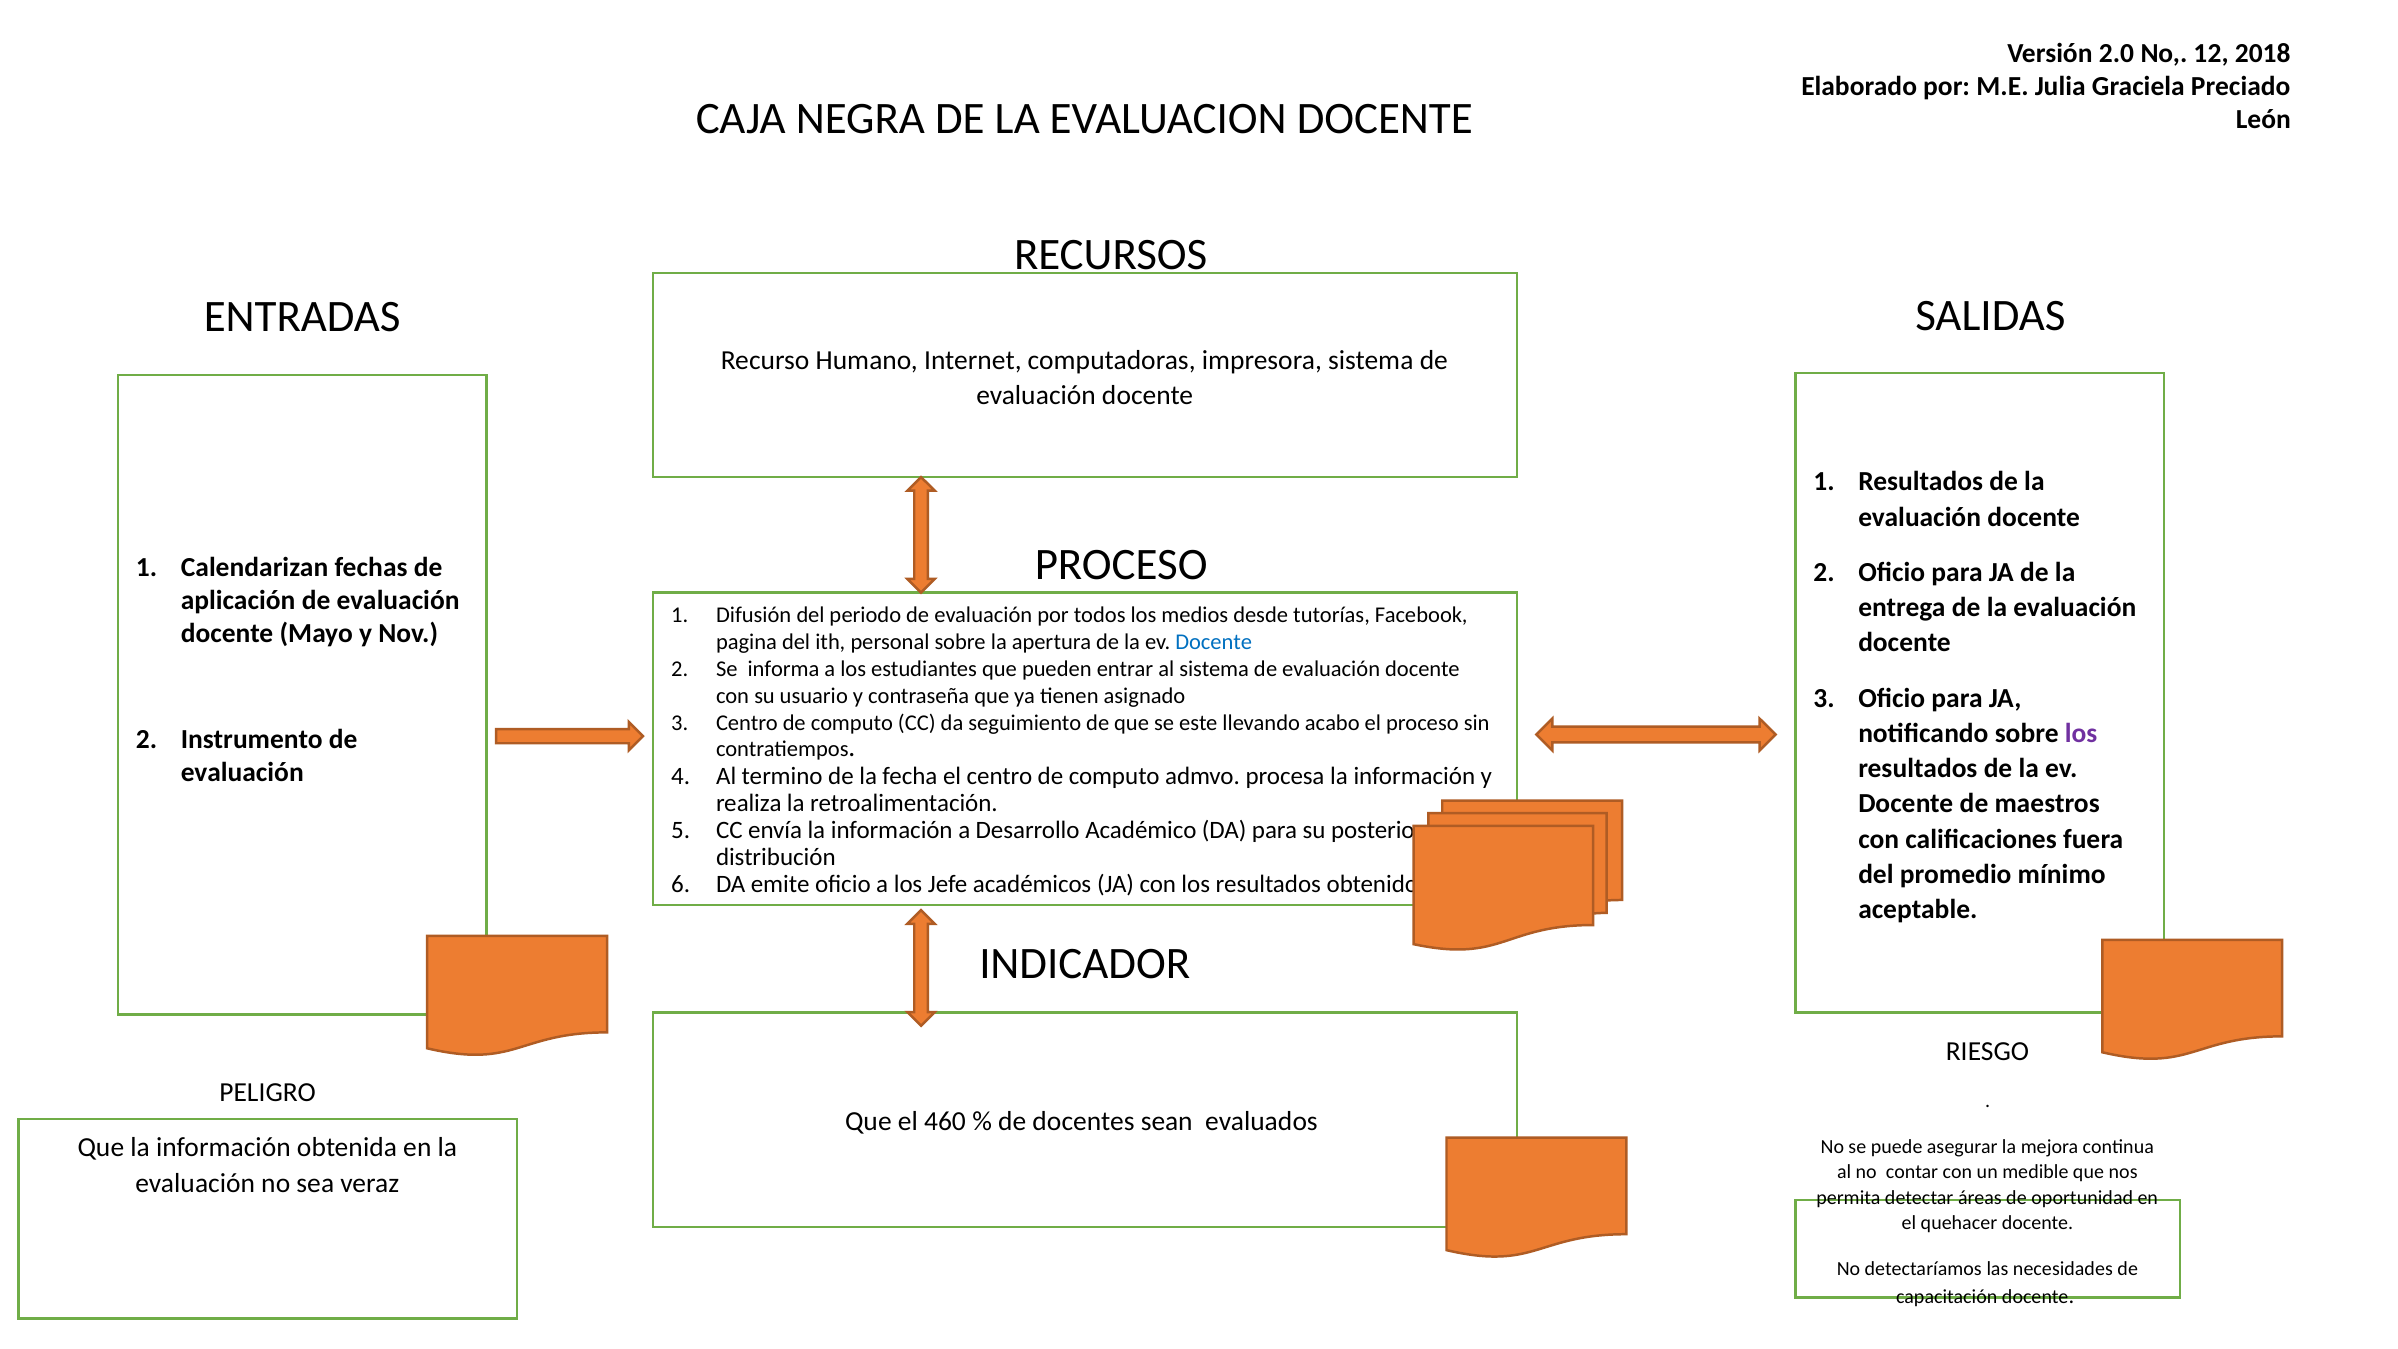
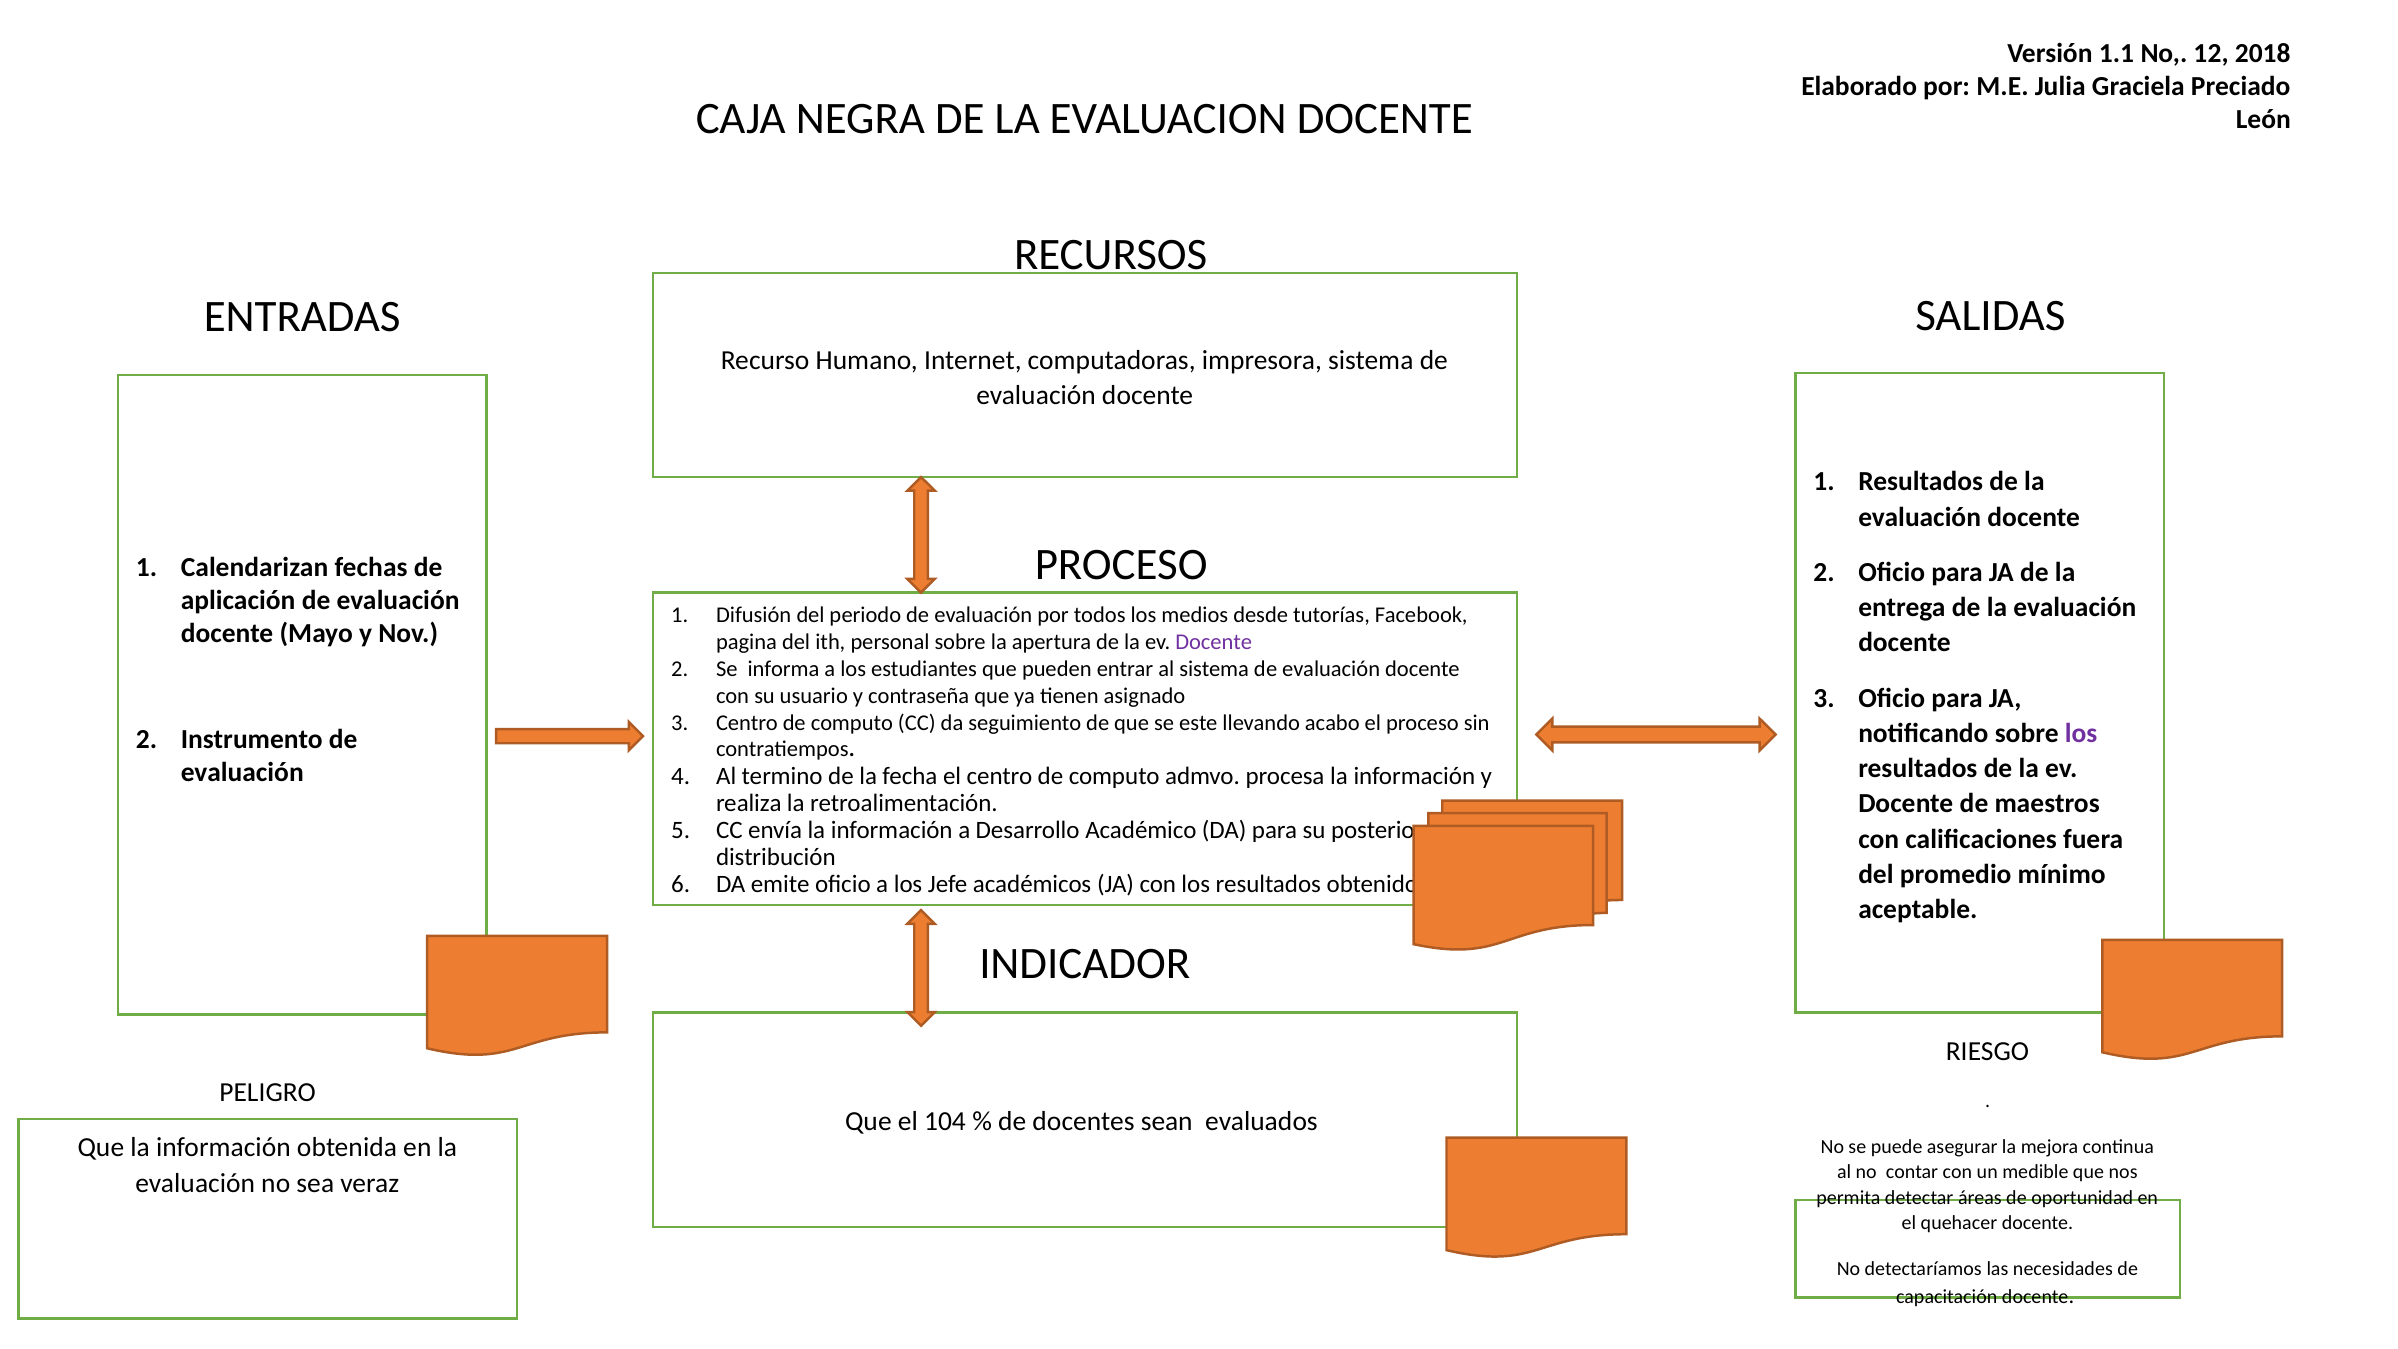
2.0: 2.0 -> 1.1 (2116, 53)
Docente colour: blue -> purple (1214, 642)
460: 460 -> 104 (945, 1122)
